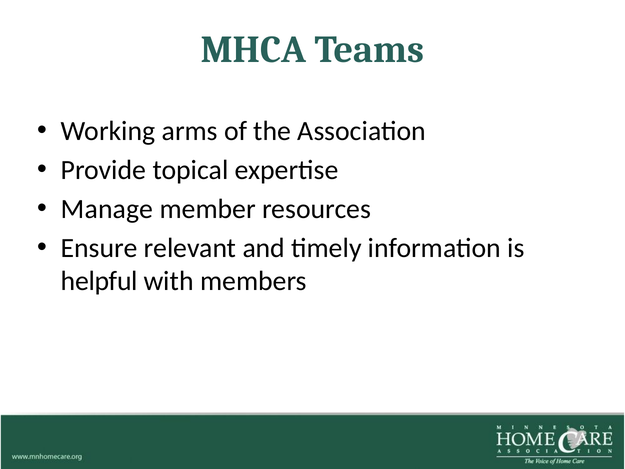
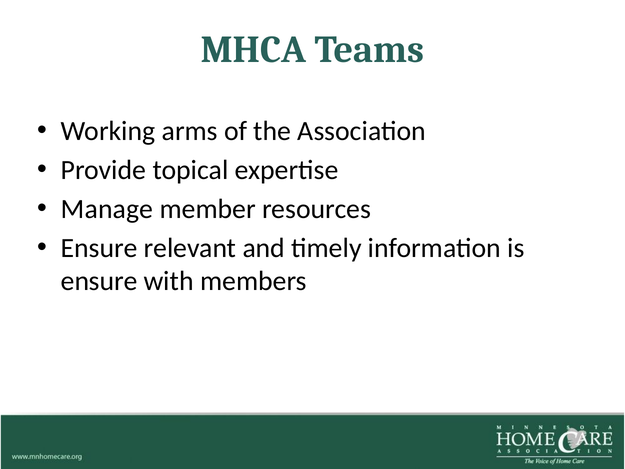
helpful: helpful -> ensure (99, 281)
